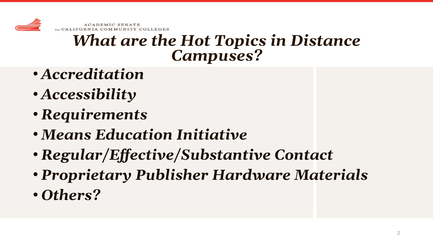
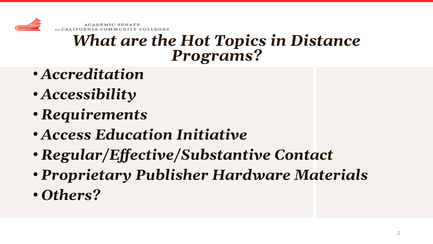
Campuses: Campuses -> Programs (216, 56)
Means: Means -> Access (66, 135)
